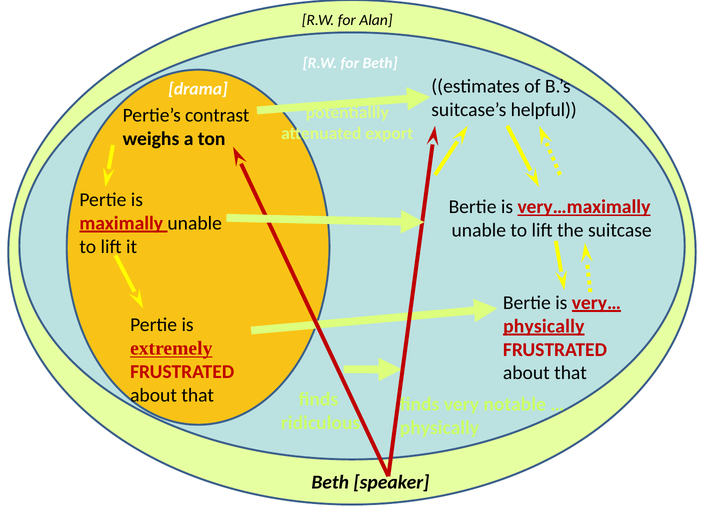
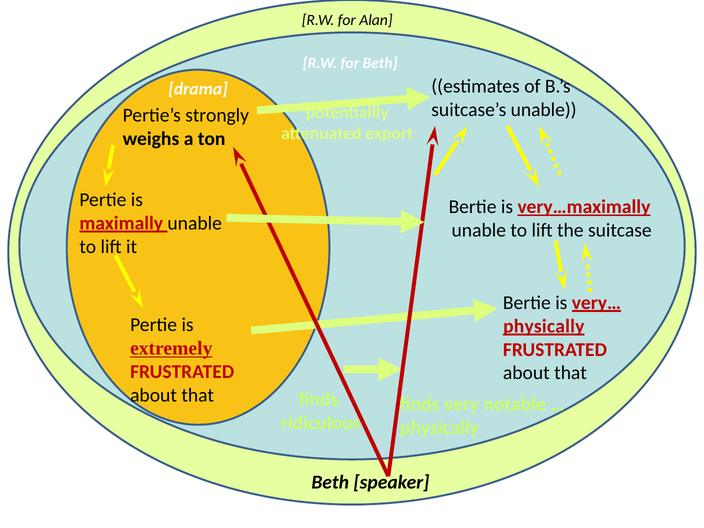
suitcase’s helpful: helpful -> unable (544, 110)
contrast: contrast -> strongly (217, 115)
